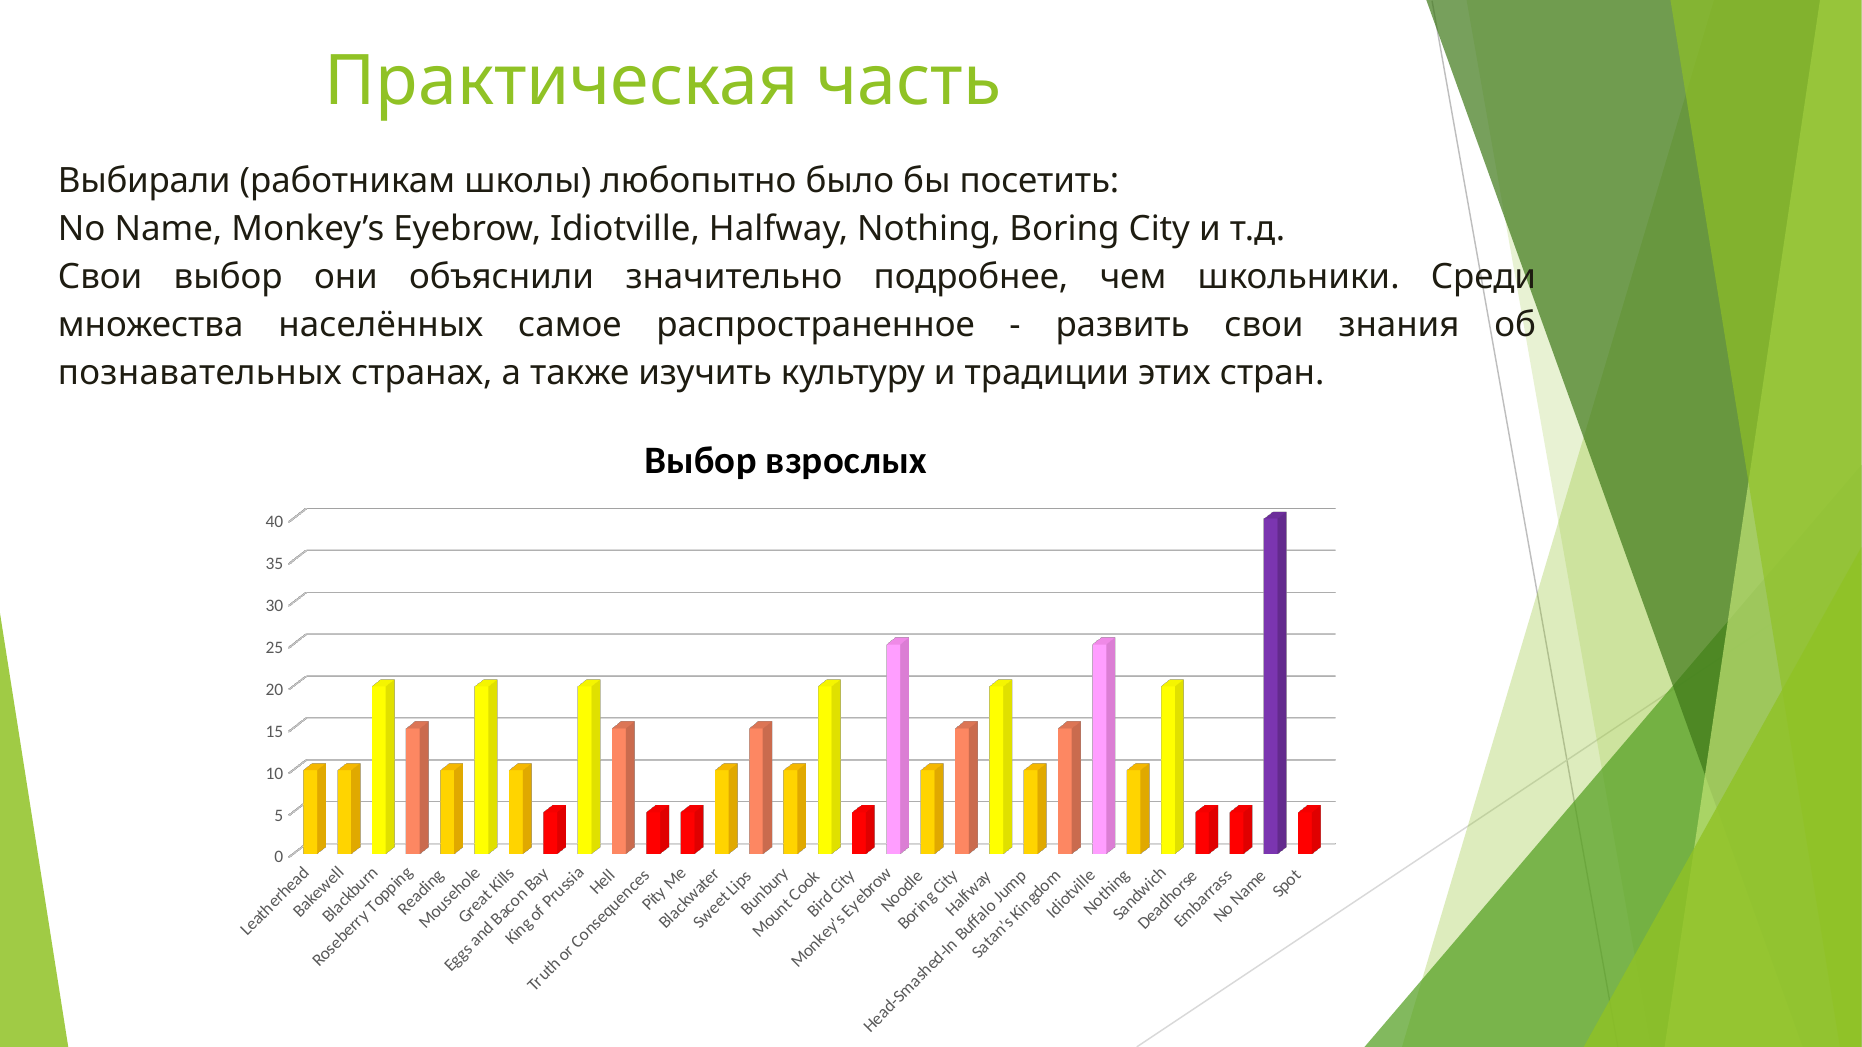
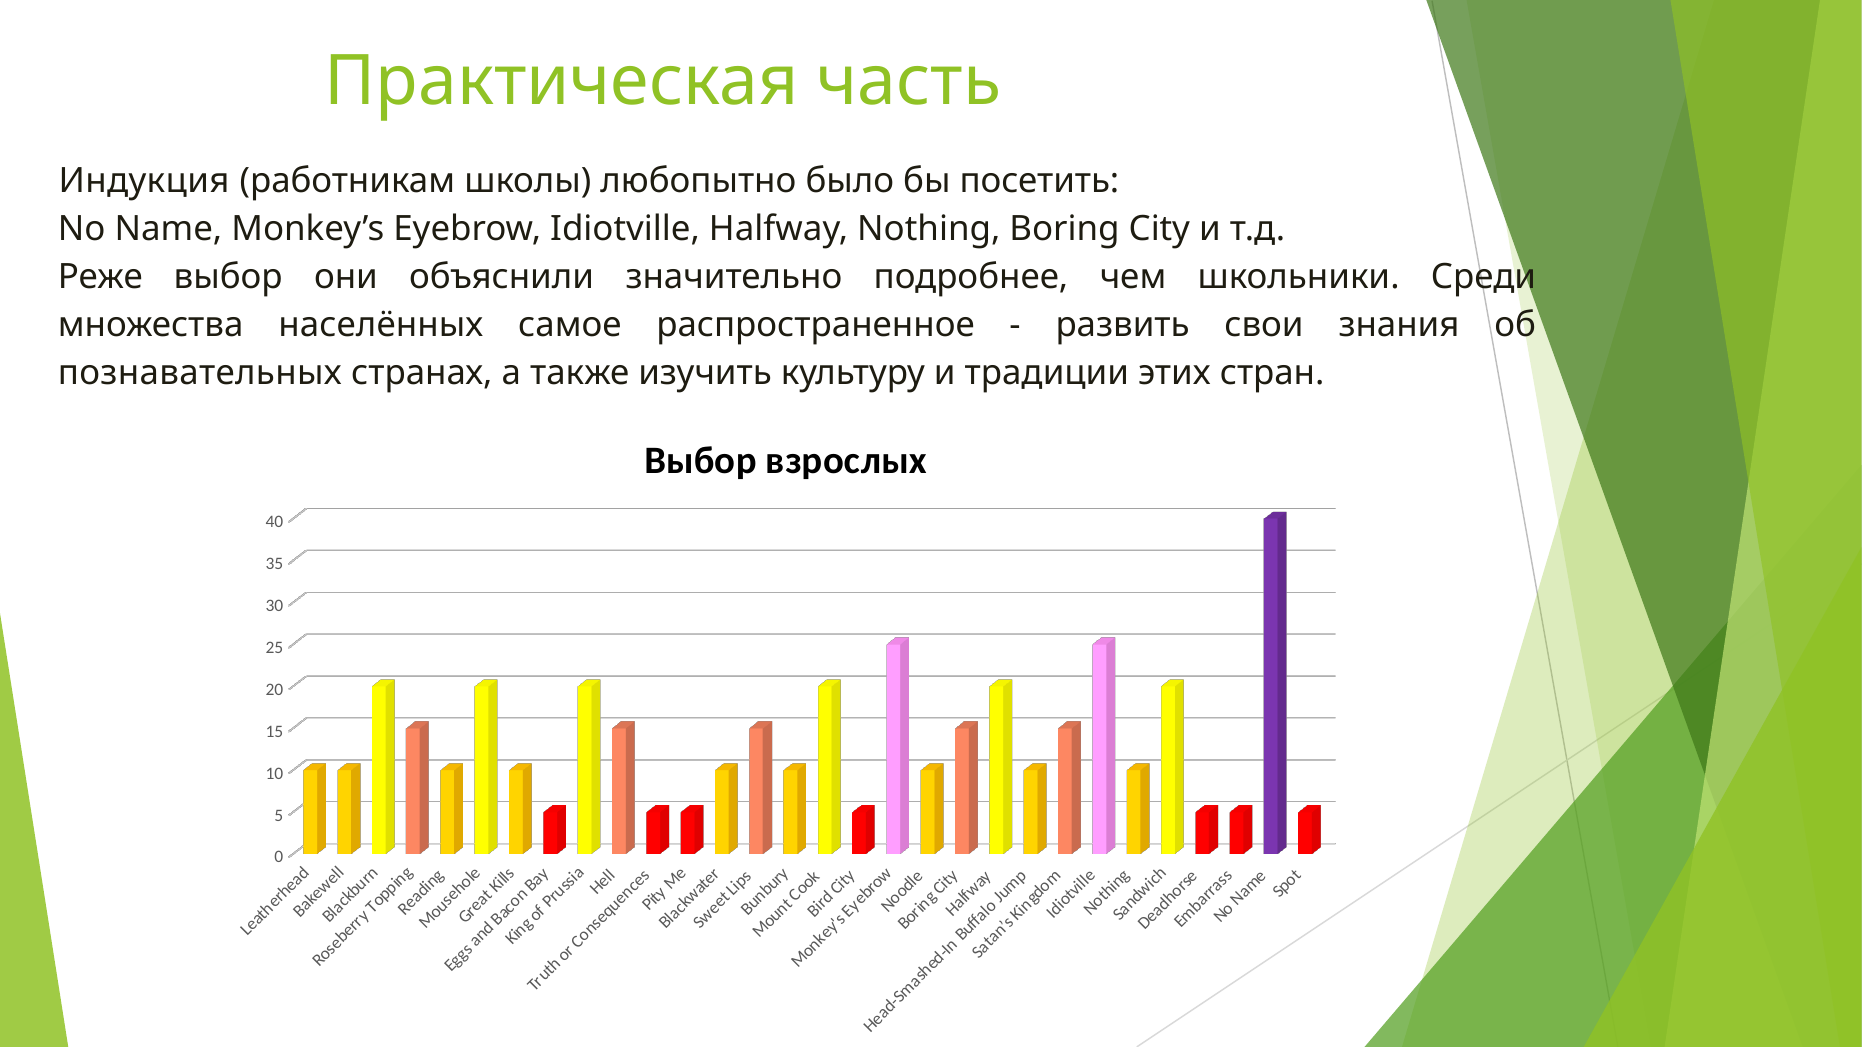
Выбирали: Выбирали -> Индукция (144, 181)
Свои: Свои -> Реже (100, 277)
